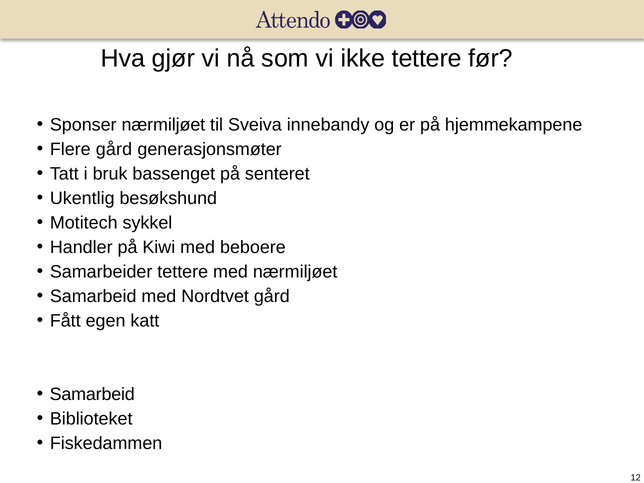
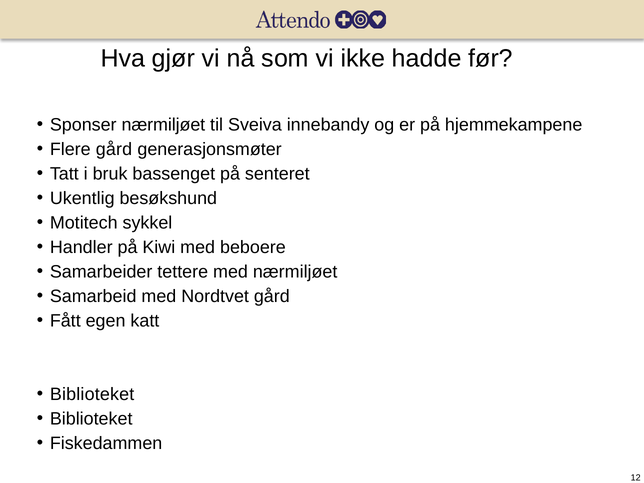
ikke tettere: tettere -> hadde (427, 59)
Samarbeid: Samarbeid -> Biblioteket (92, 394)
